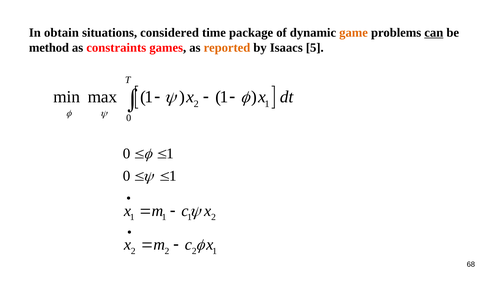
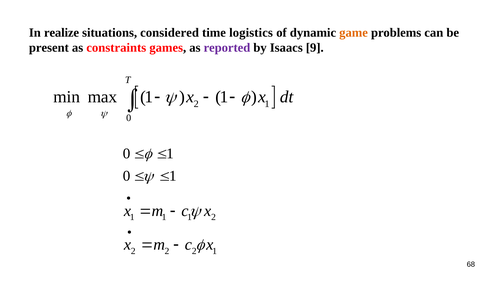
obtain: obtain -> realize (62, 33)
package: package -> logistics (251, 33)
can underline: present -> none (434, 33)
method: method -> present (49, 48)
reported colour: orange -> purple (227, 48)
5: 5 -> 9 (315, 48)
